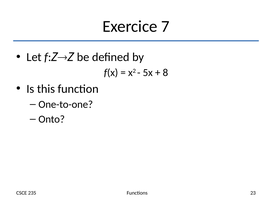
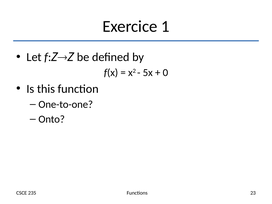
7: 7 -> 1 (165, 26)
8: 8 -> 0 (165, 73)
